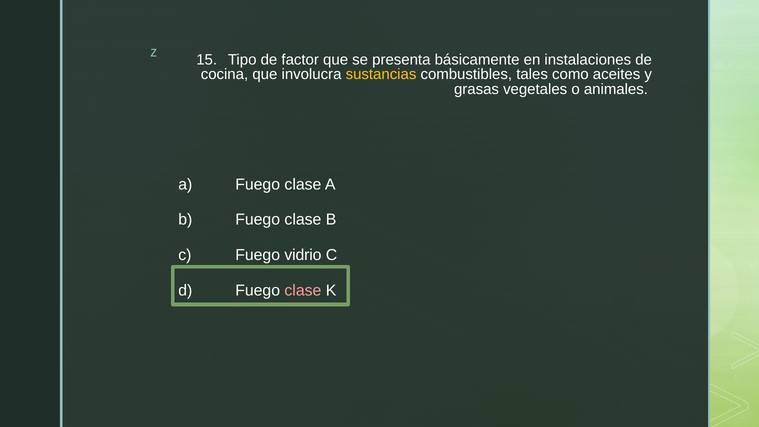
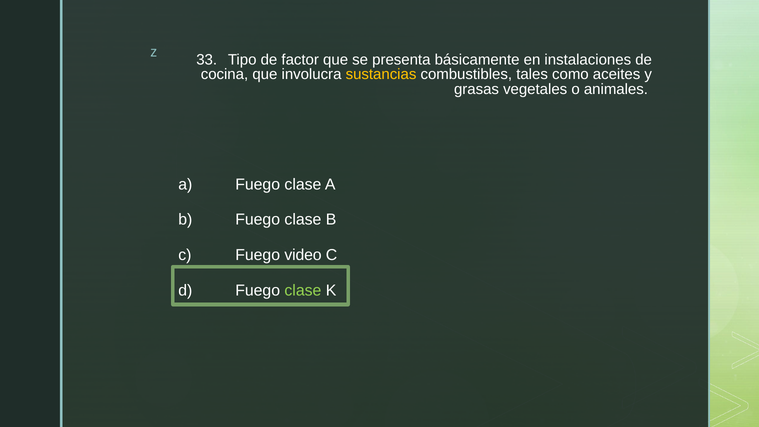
15: 15 -> 33 (207, 60)
vidrio: vidrio -> video (303, 255)
clase colour: pink -> light green (303, 291)
